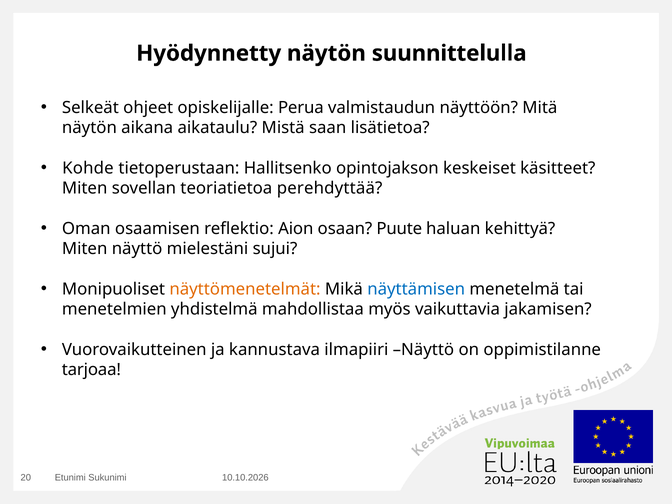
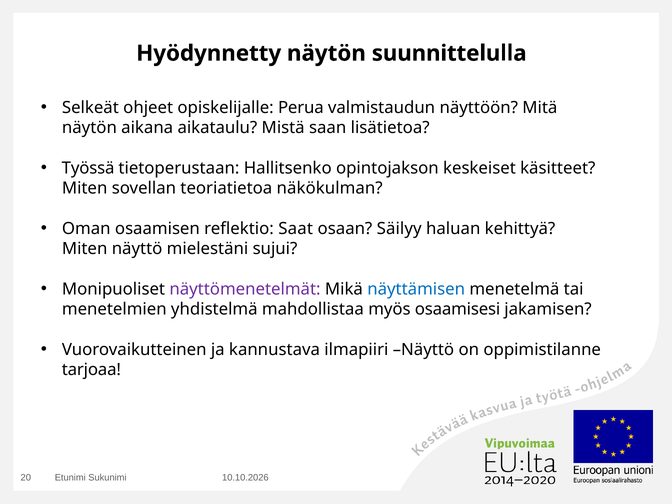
Kohde: Kohde -> Työssä (88, 168)
perehdyttää: perehdyttää -> näkökulman (330, 188)
Aion: Aion -> Saat (296, 229)
Puute: Puute -> Säilyy (399, 229)
näyttömenetelmät colour: orange -> purple (245, 289)
vaikuttavia: vaikuttavia -> osaamisesi (458, 309)
